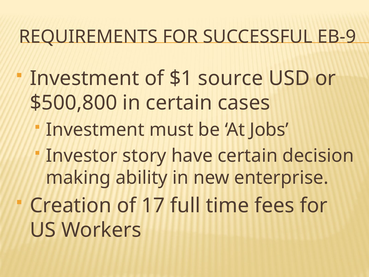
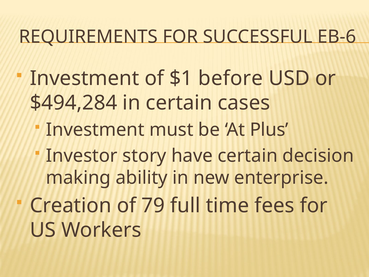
EB-9: EB-9 -> EB-6 (337, 37)
source: source -> before (231, 78)
$500,800: $500,800 -> $494,284 (74, 103)
Jobs: Jobs -> Plus (269, 130)
17: 17 -> 79 (153, 205)
